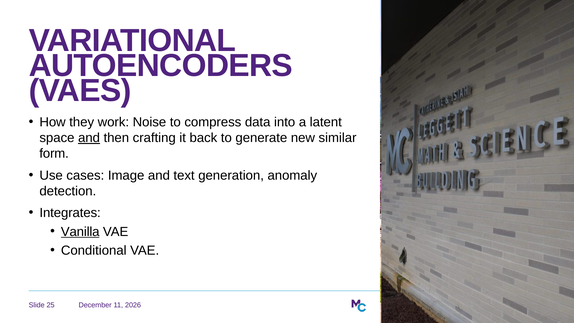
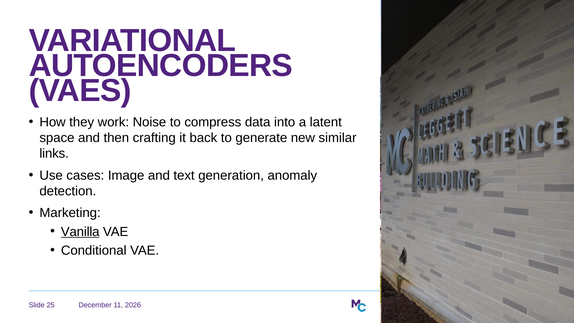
and underline: present -> none (89, 138)
form: form -> links (54, 154)
Integrates: Integrates -> Marketing (70, 213)
